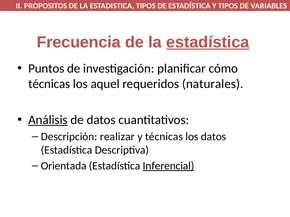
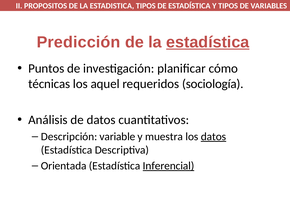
Frecuencia: Frecuencia -> Predicción (79, 42)
naturales: naturales -> sociología (213, 84)
Análisis underline: present -> none (48, 120)
realizar: realizar -> variable (117, 137)
y técnicas: técnicas -> muestra (164, 137)
datos underline: none -> present (214, 137)
